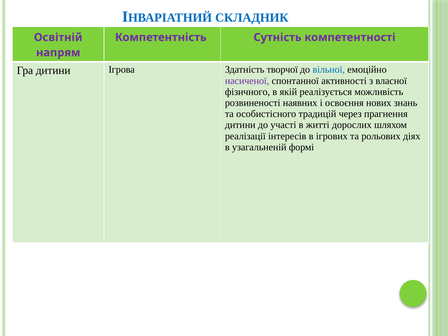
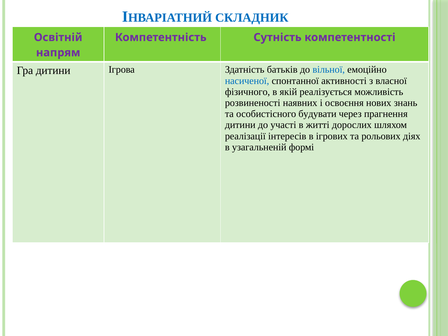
творчої: творчої -> батьків (282, 70)
насиченої colour: purple -> blue (247, 81)
традицій: традицій -> будувати (318, 114)
